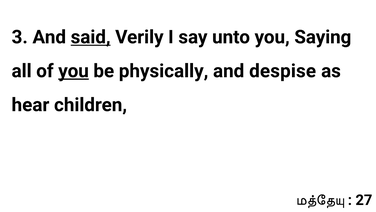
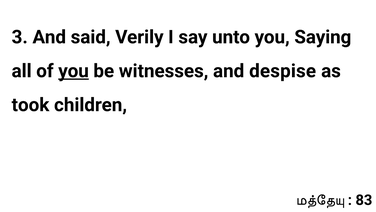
said underline: present -> none (91, 37)
physically: physically -> witnesses (164, 71)
hear: hear -> took (30, 105)
27: 27 -> 83 (364, 200)
